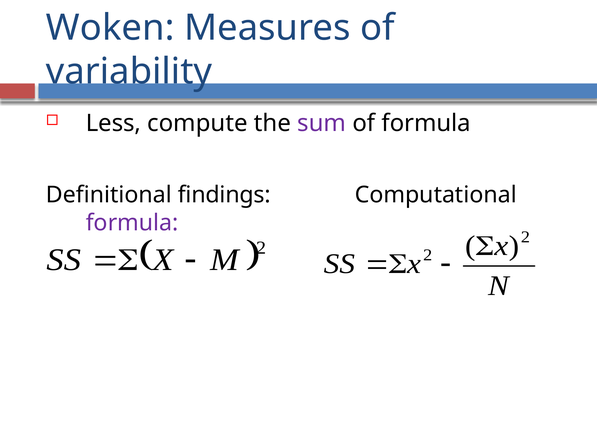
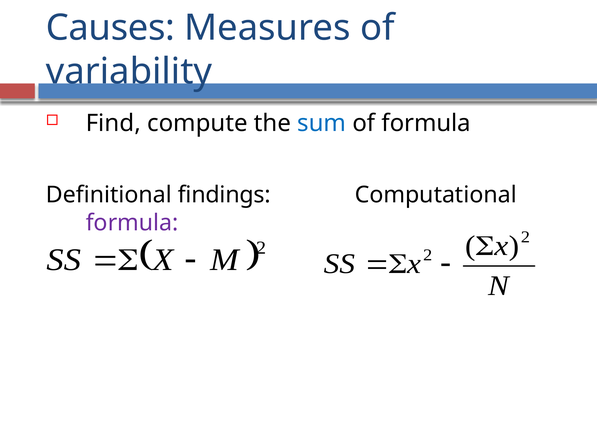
Woken: Woken -> Causes (110, 28)
Less: Less -> Find (113, 124)
sum colour: purple -> blue (322, 124)
